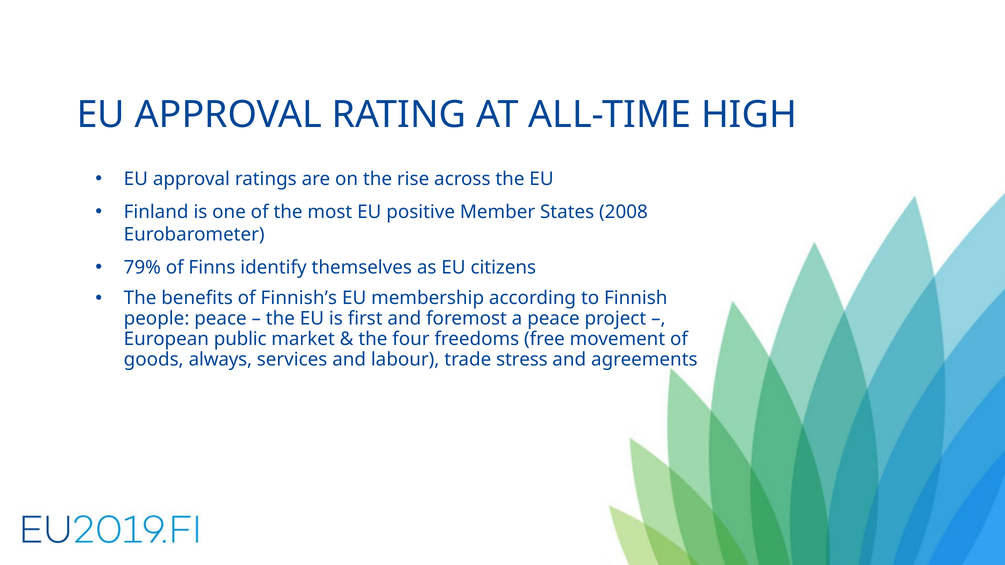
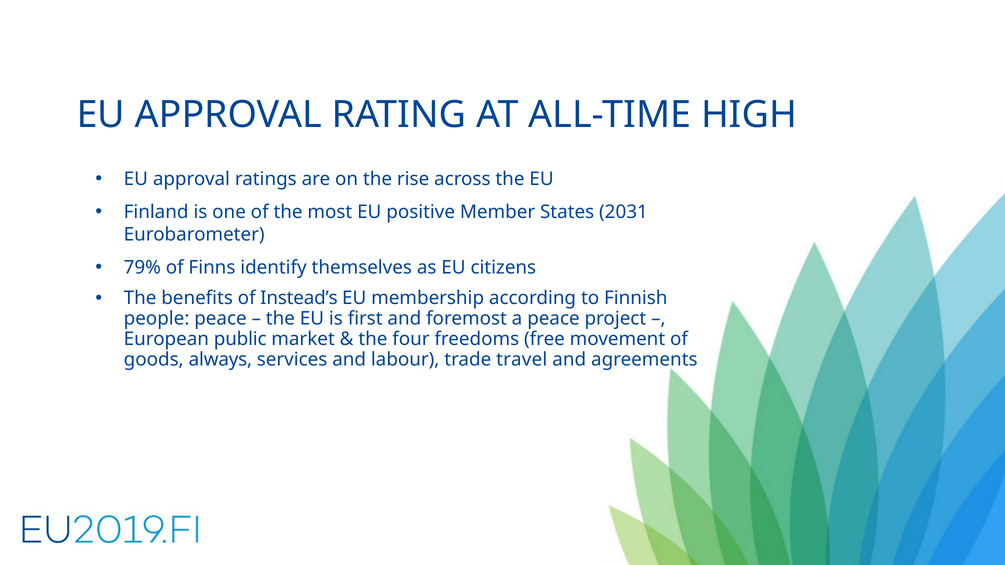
2008: 2008 -> 2031 (623, 212)
Finnish’s: Finnish’s -> Instead’s (299, 298)
stress: stress -> travel (522, 359)
